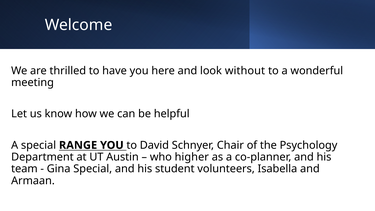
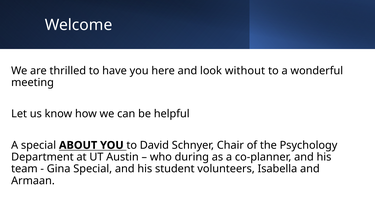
RANGE: RANGE -> ABOUT (78, 145)
higher: higher -> during (192, 157)
